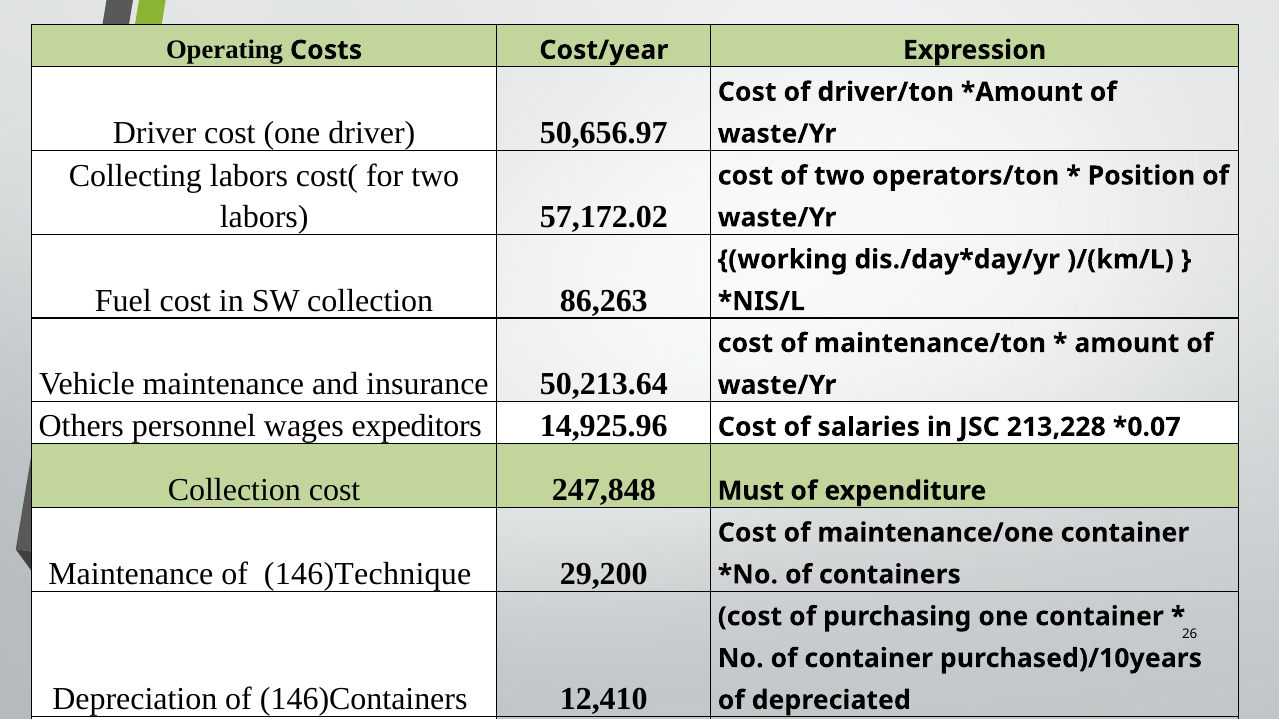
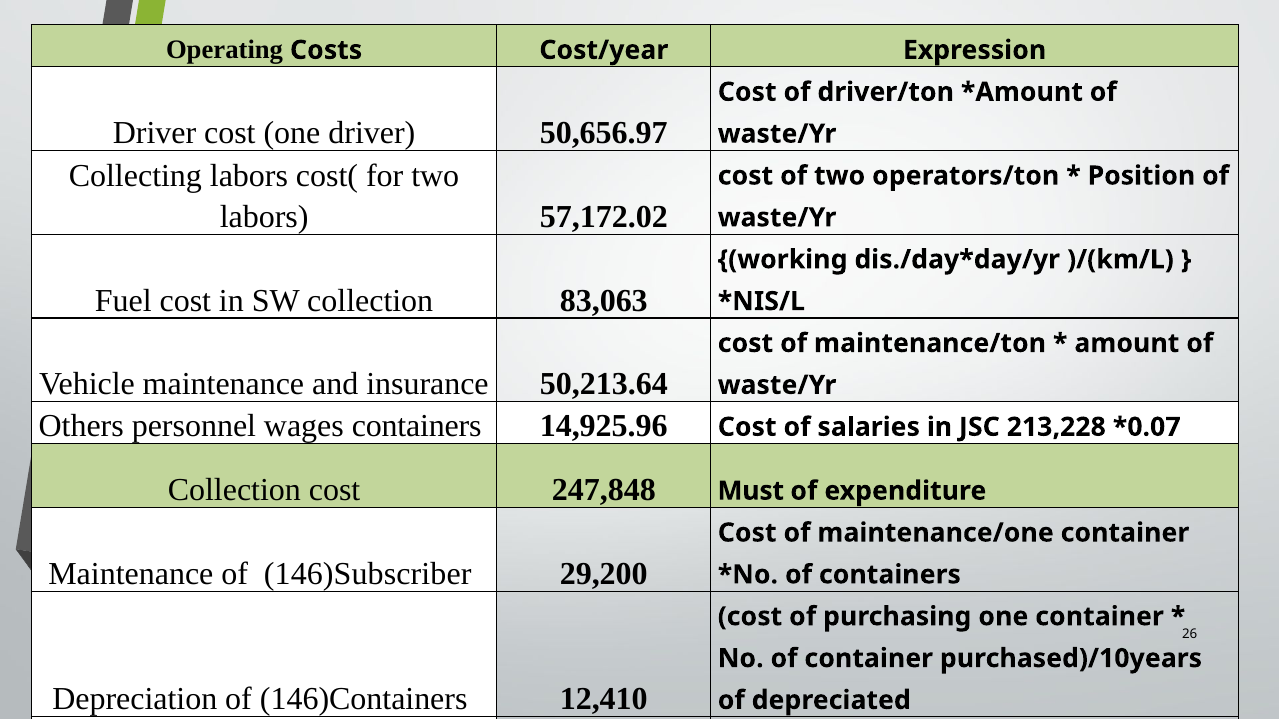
86,263: 86,263 -> 83,063 (604, 301)
wages expeditors: expeditors -> containers (417, 426)
146)Technique: 146)Technique -> 146)Subscriber (368, 574)
